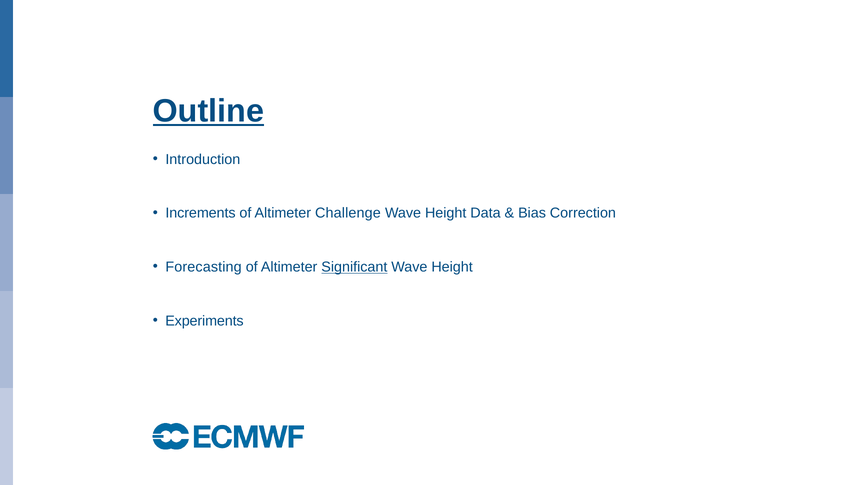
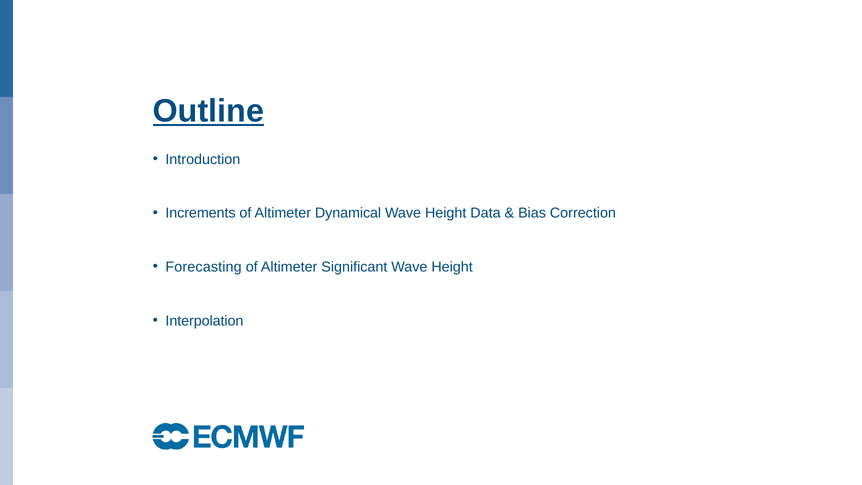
Challenge: Challenge -> Dynamical (348, 213)
Significant underline: present -> none (354, 267)
Experiments: Experiments -> Interpolation (204, 321)
